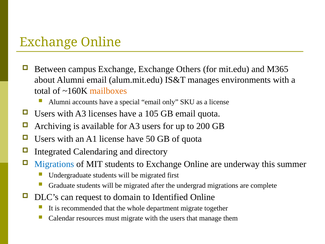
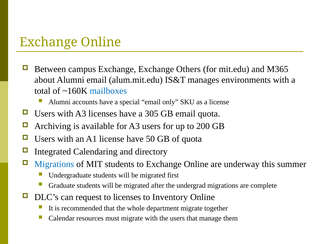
mailboxes colour: orange -> blue (108, 91)
105: 105 -> 305 (152, 113)
to domain: domain -> licenses (127, 197)
Identified: Identified -> Inventory (170, 197)
